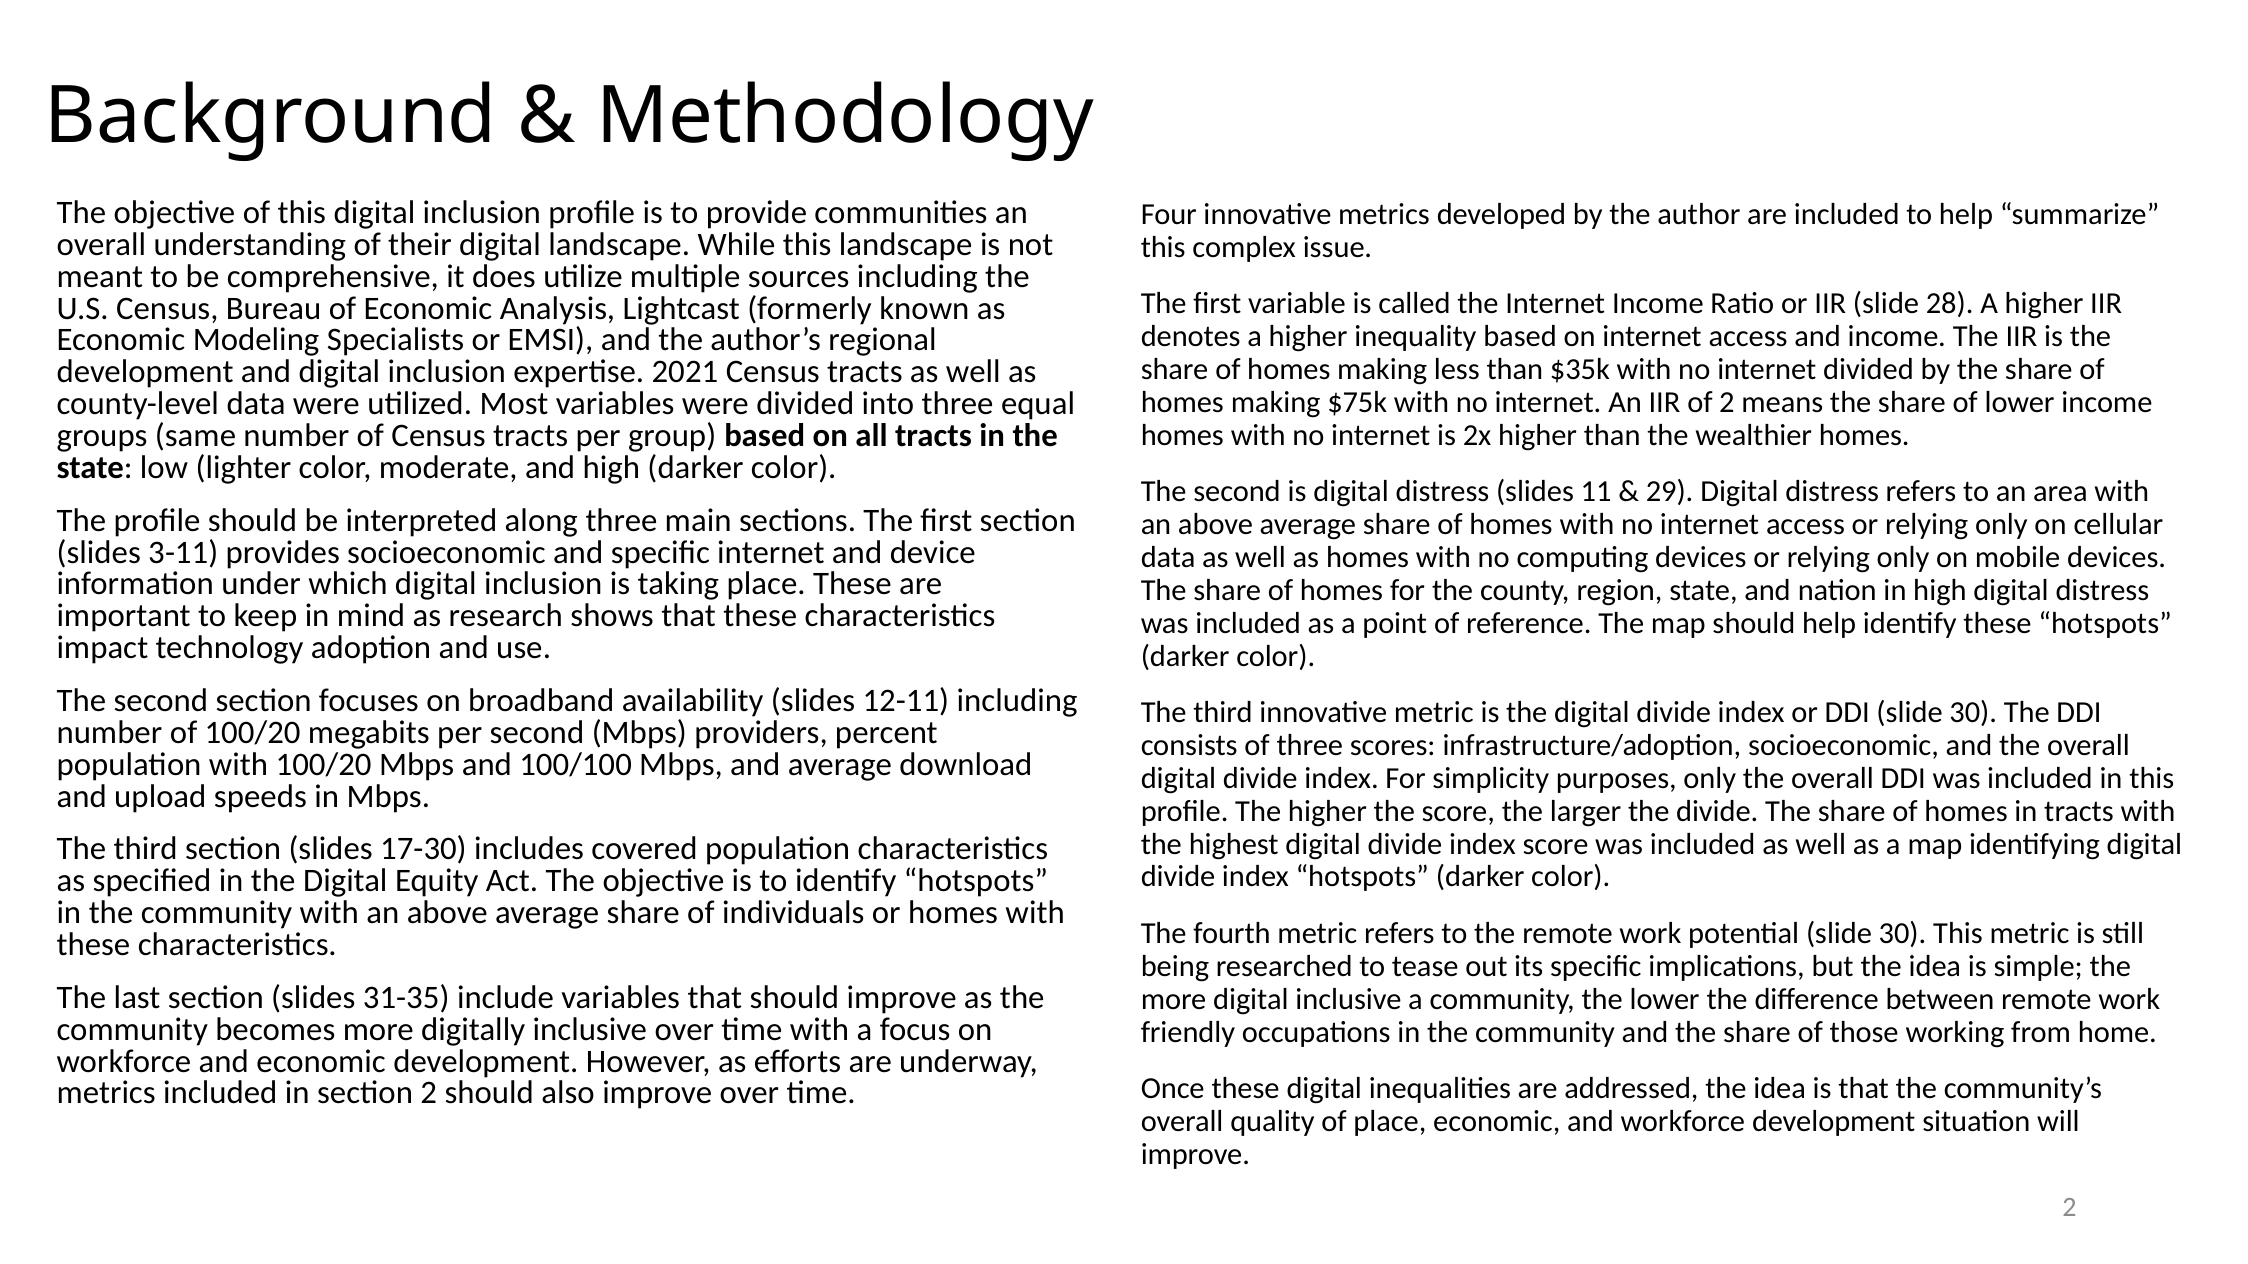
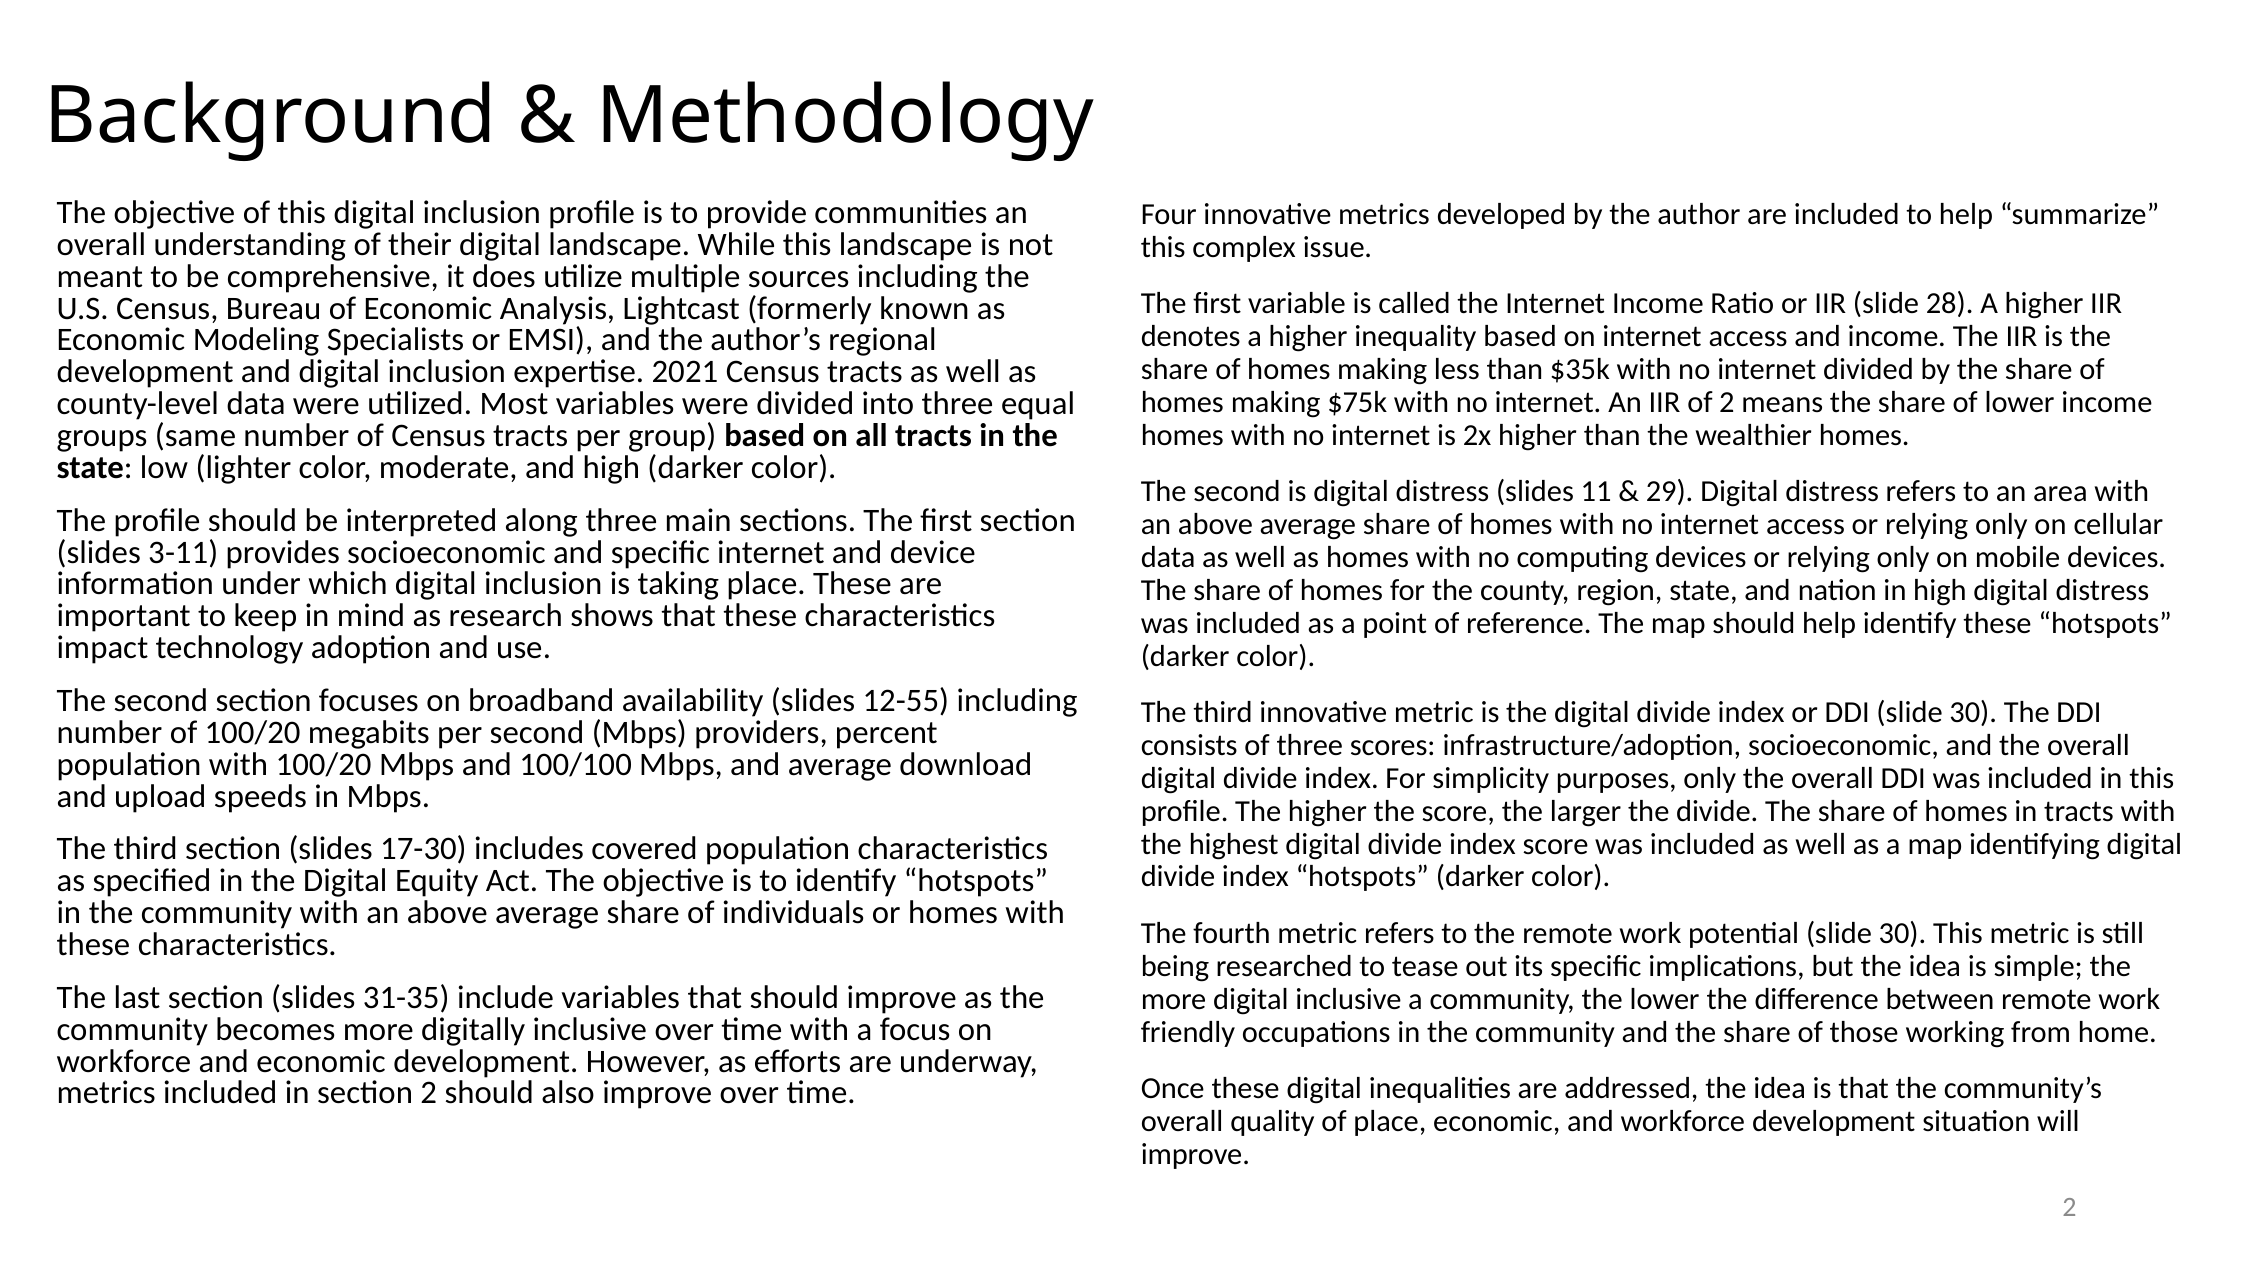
12-11: 12-11 -> 12-55 (906, 701)
